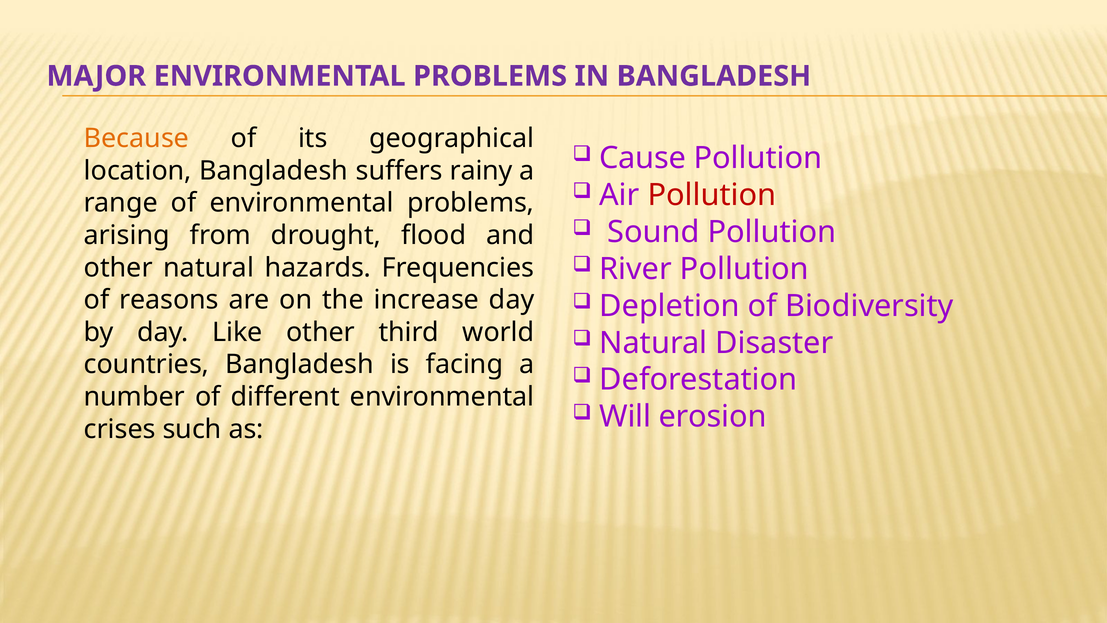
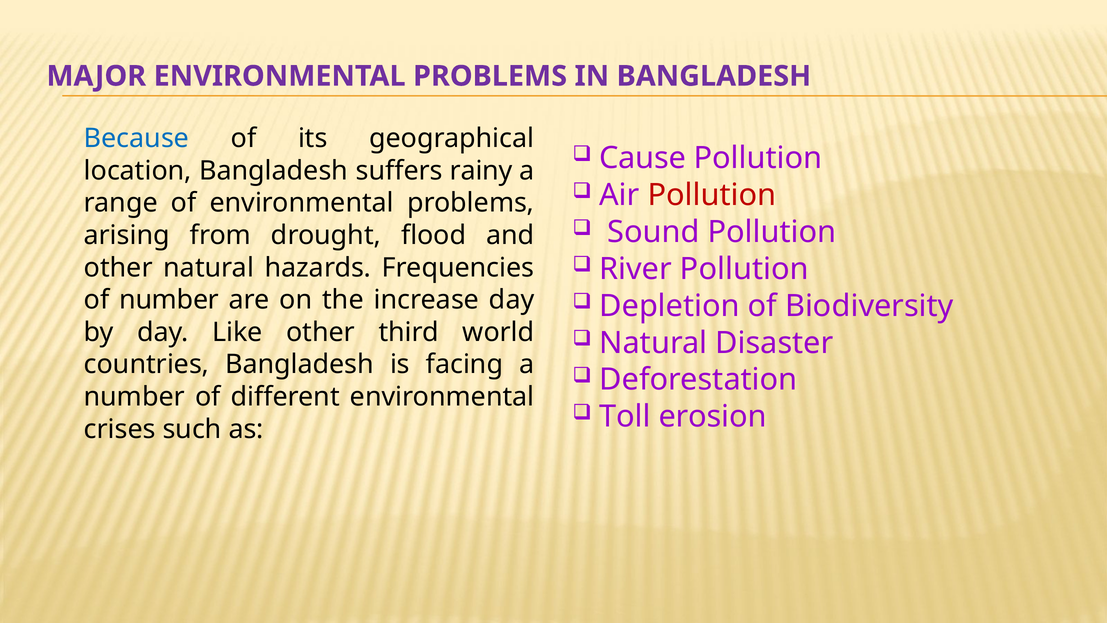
Because colour: orange -> blue (136, 138)
of reasons: reasons -> number (169, 300)
Will: Will -> Toll (625, 416)
